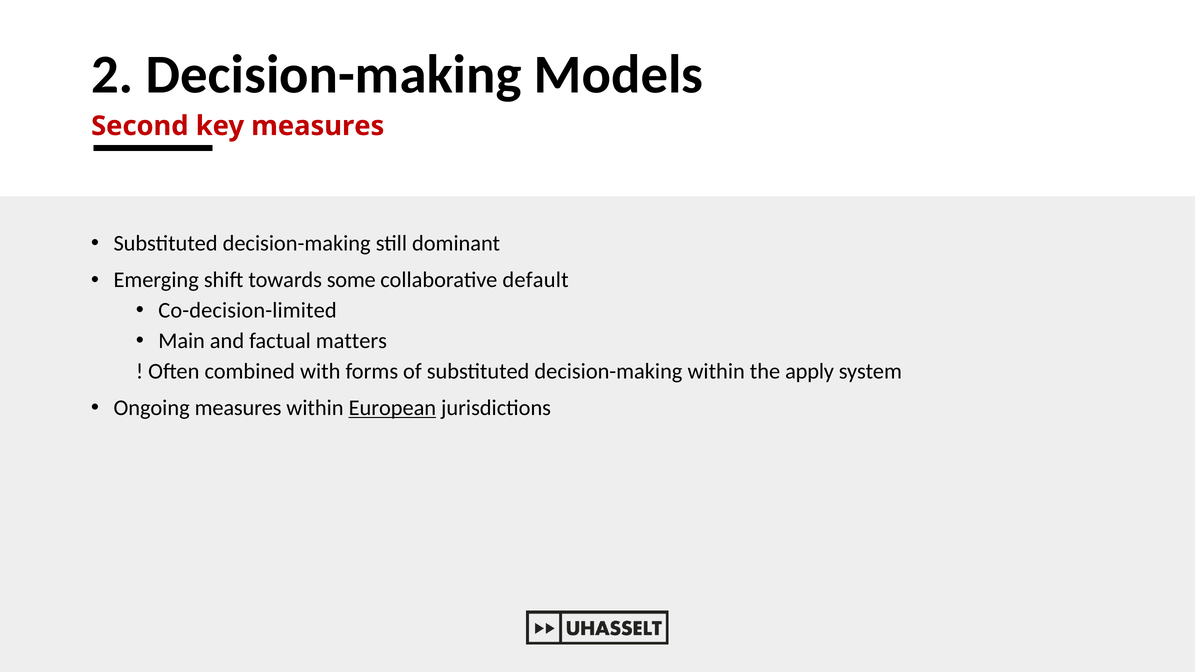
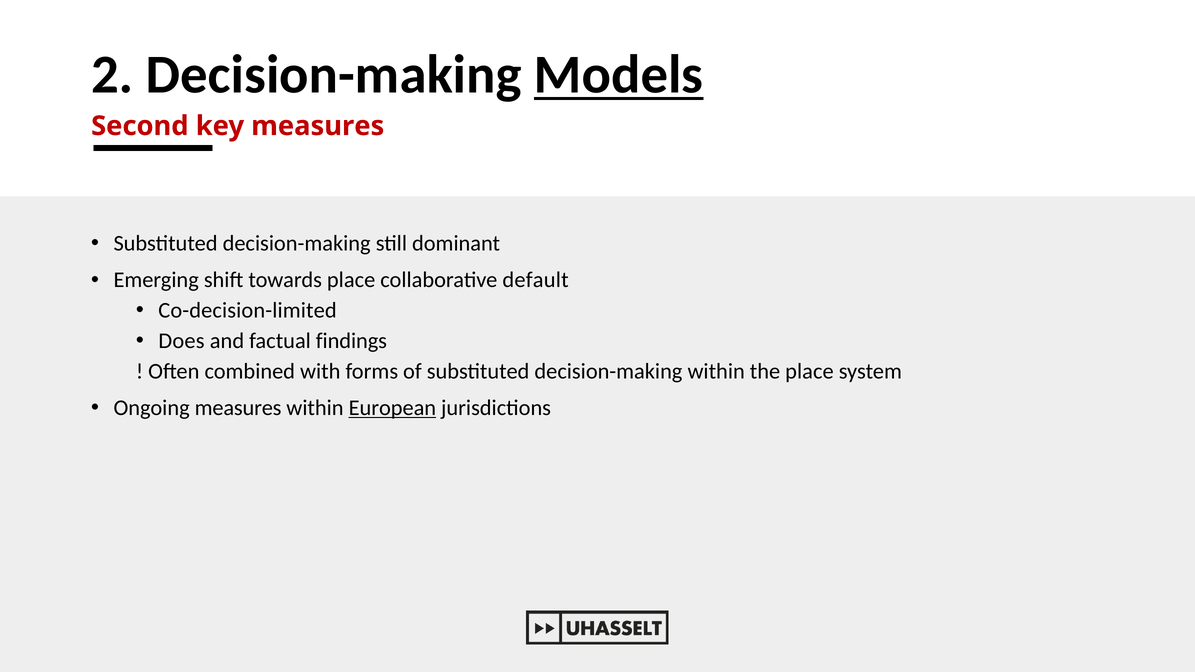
Models underline: none -> present (619, 75)
towards some: some -> place (351, 280)
Main: Main -> Does (181, 341)
matters: matters -> findings (351, 341)
the apply: apply -> place (809, 371)
